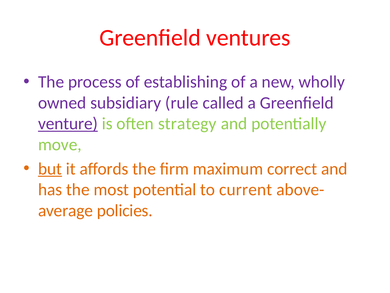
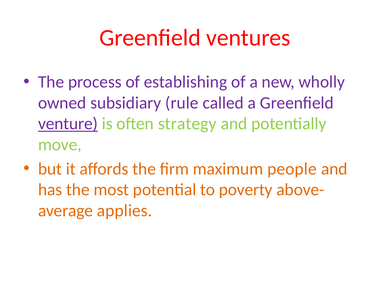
but underline: present -> none (50, 169)
correct: correct -> people (292, 169)
current: current -> poverty (246, 189)
policies: policies -> applies (125, 210)
